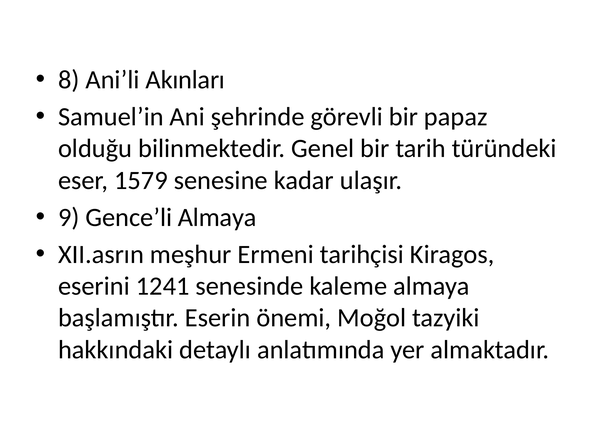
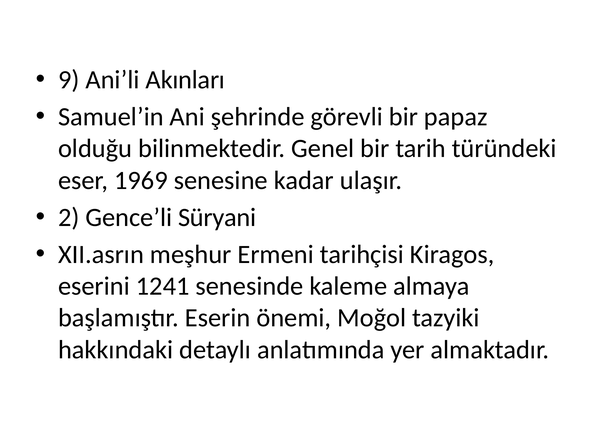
8: 8 -> 9 (69, 80)
1579: 1579 -> 1969 (141, 180)
9: 9 -> 2 (69, 217)
Gence’li Almaya: Almaya -> Süryani (217, 217)
